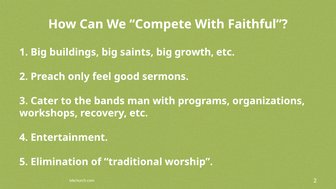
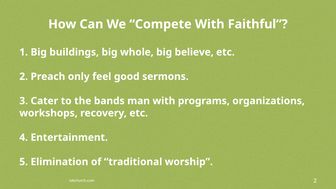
saints: saints -> whole (137, 52)
growth: growth -> believe (194, 52)
